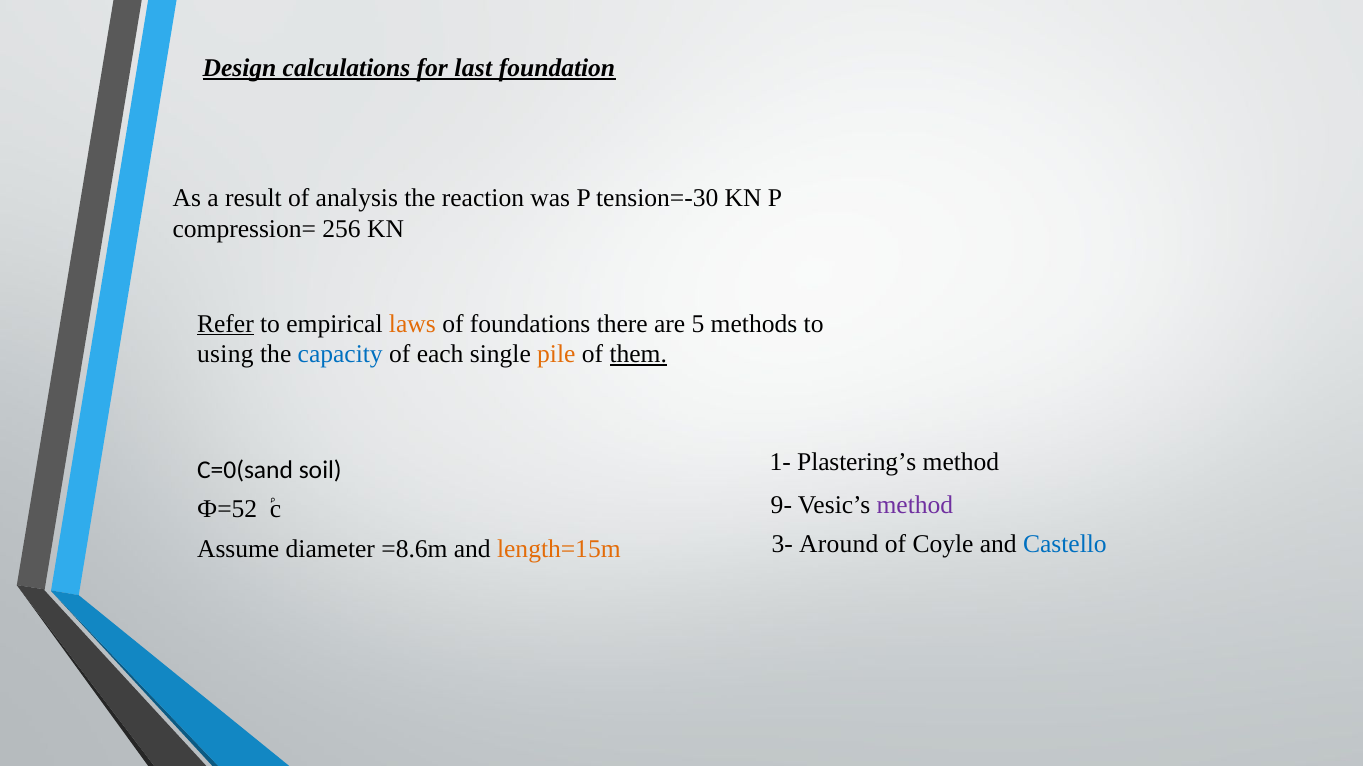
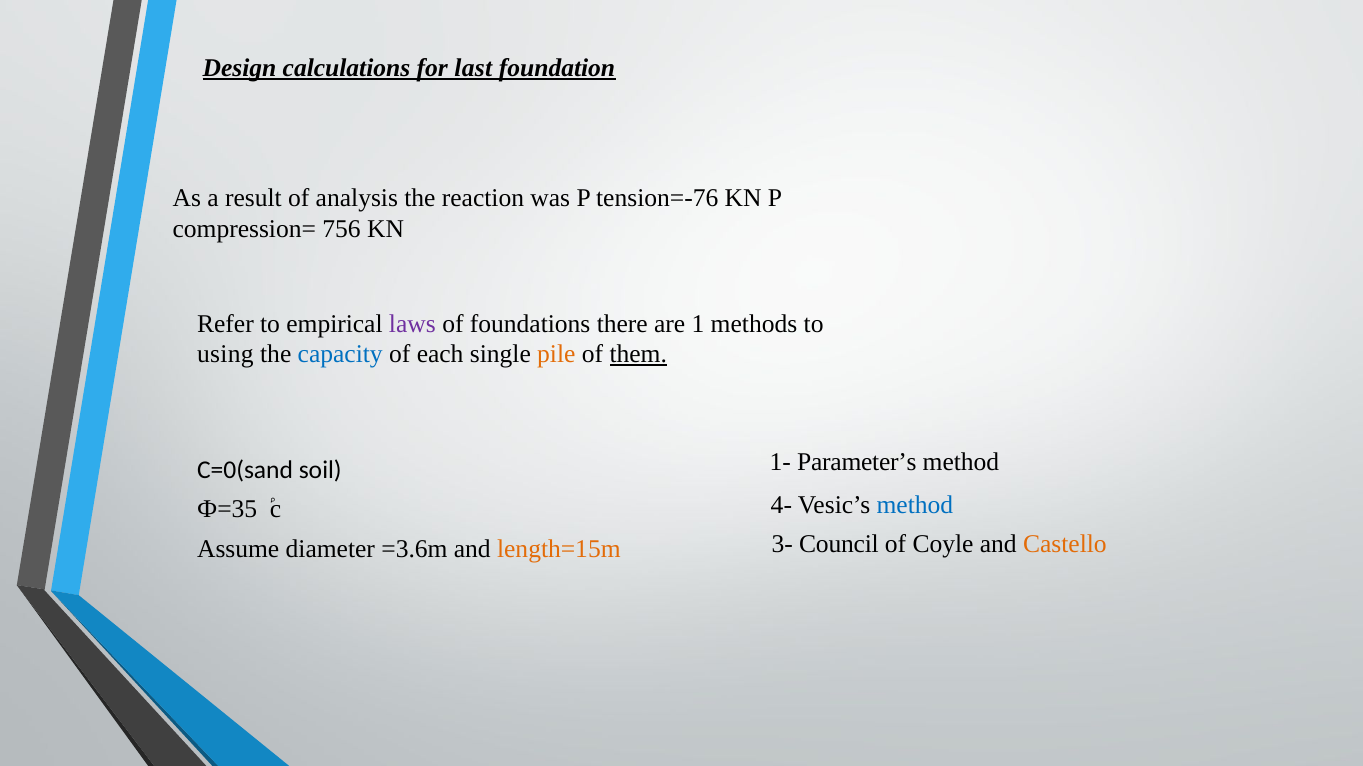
tension=-30: tension=-30 -> tension=-76 (657, 198)
256: 256 -> 756 (342, 229)
Refer underline: present -> none (225, 324)
laws colour: orange -> purple (412, 324)
5: 5 -> 1 (698, 324)
Plastering’s: Plastering’s -> Parameter’s (857, 462)
9-: 9- -> 4- (781, 506)
method colour: purple -> blue (915, 506)
Ф=52: Ф=52 -> Ф=35 (227, 510)
Around: Around -> Council (839, 545)
Castello colour: blue -> orange (1065, 545)
=8.6m: =8.6m -> =3.6m (414, 549)
